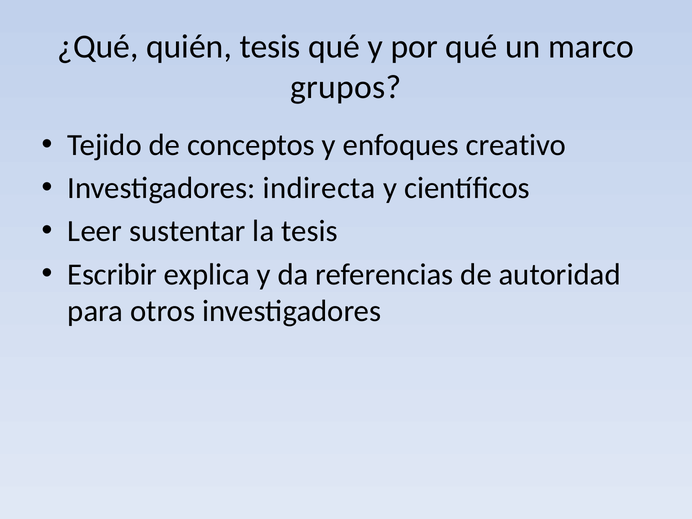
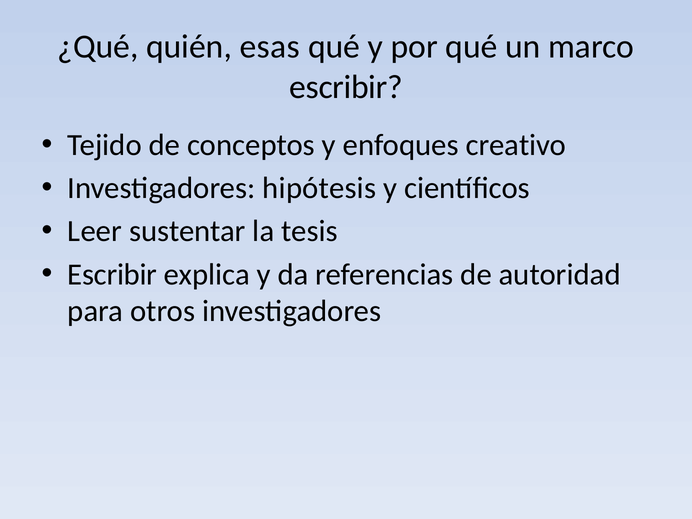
quién tesis: tesis -> esas (270, 47)
grupos: grupos -> escribir (346, 87)
indirecta: indirecta -> hipótesis (319, 188)
